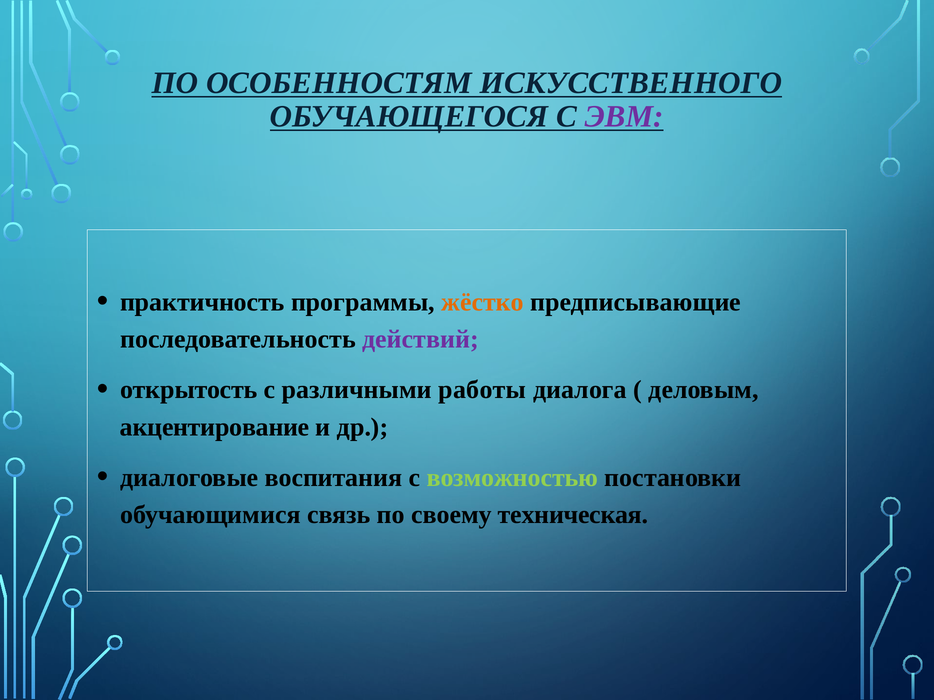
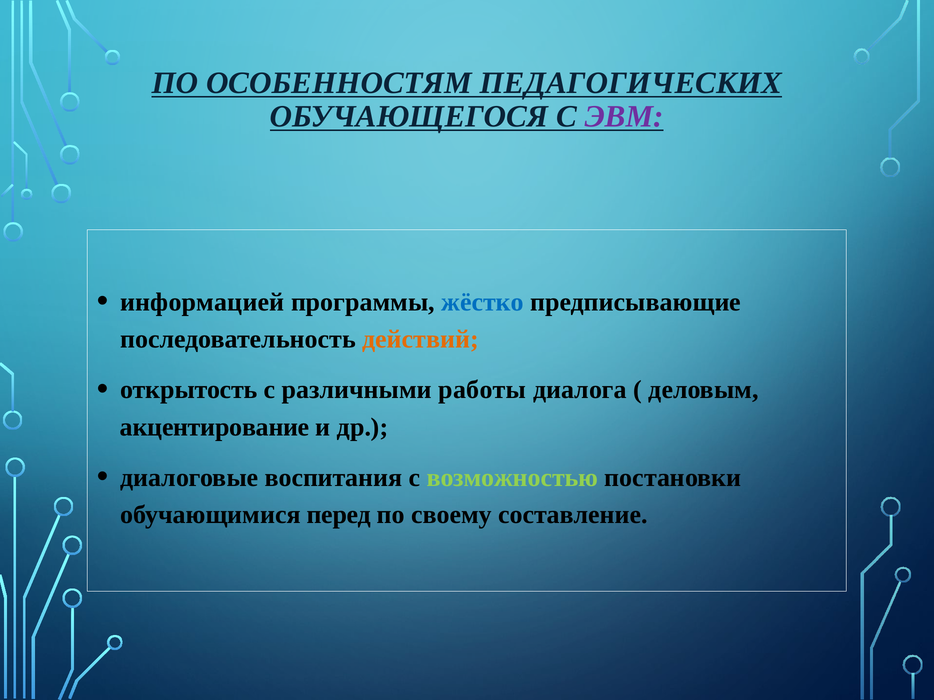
ИСКУССТВЕННОГО: ИСКУССТВЕННОГО -> ПЕДАГОГИЧЕСКИХ (631, 83)
практичность: практичность -> информацией (202, 302)
жёстко colour: orange -> blue (482, 302)
действий colour: purple -> orange (421, 340)
связь: связь -> перед (339, 515)
техническая: техническая -> составление (573, 515)
